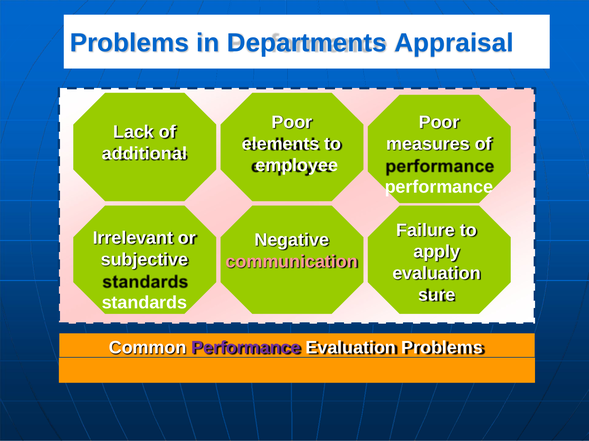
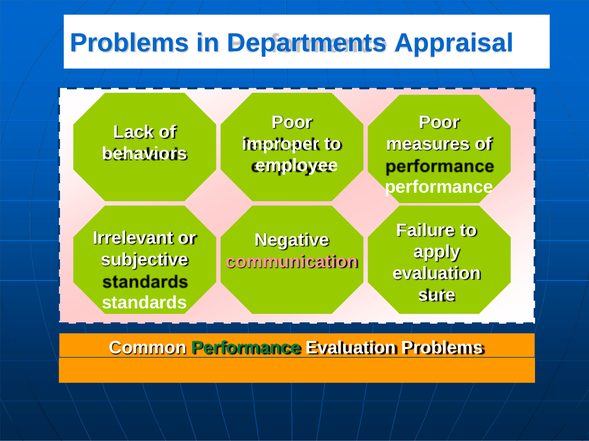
elements: elements -> improper (281, 144)
additional: additional -> behaviors (144, 154)
Performance colour: purple -> green (246, 348)
